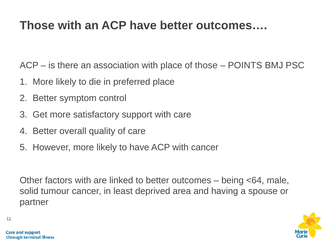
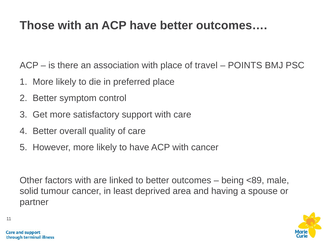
of those: those -> travel (206, 65)
<64: <64 -> <89 (255, 180)
